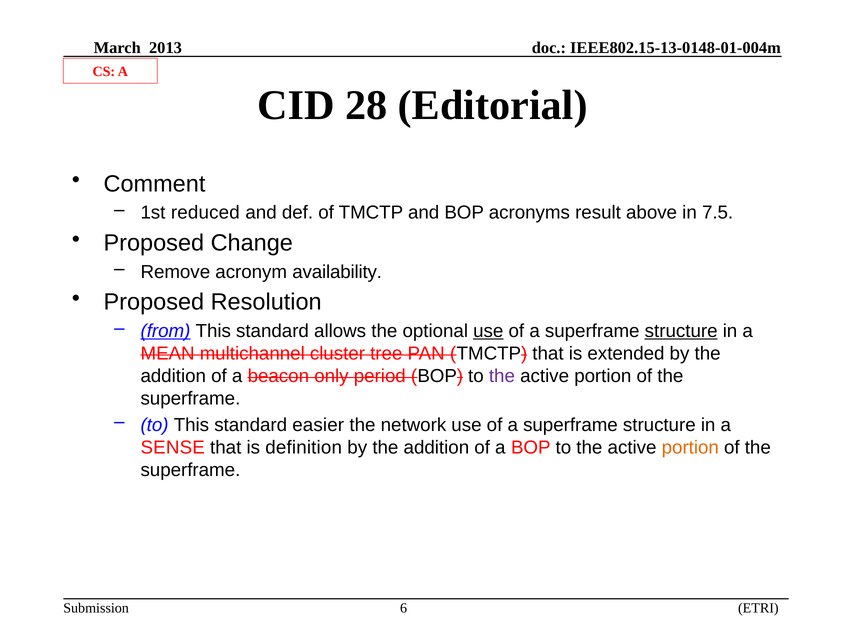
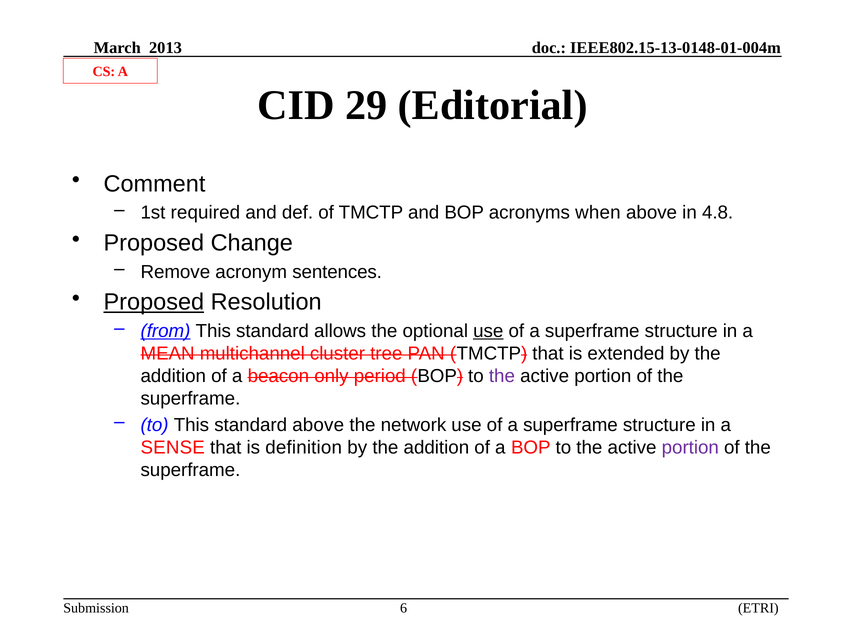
28: 28 -> 29 (366, 105)
reduced: reduced -> required (205, 213)
result: result -> when (598, 213)
7.5: 7.5 -> 4.8 (718, 213)
availability: availability -> sentences (337, 272)
Proposed underline: none -> present (154, 302)
structure underline: present -> none (681, 331)
standard easier: easier -> above (318, 425)
portion colour: orange -> purple (690, 447)
